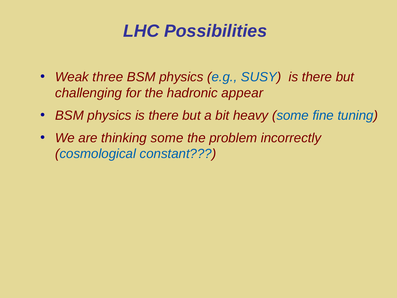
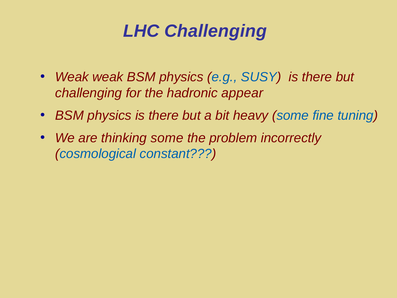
LHC Possibilities: Possibilities -> Challenging (216, 31)
Weak three: three -> weak (108, 77)
